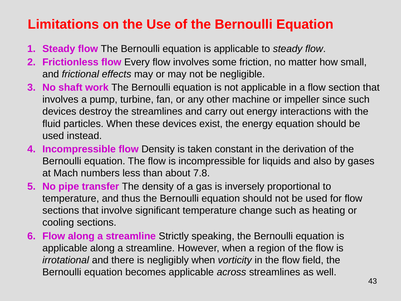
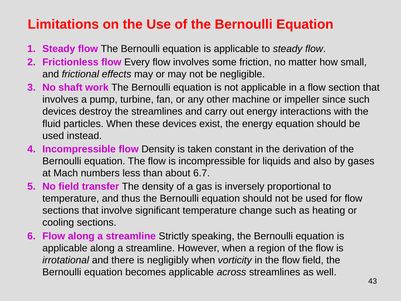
7.8: 7.8 -> 6.7 (202, 173)
No pipe: pipe -> field (69, 186)
